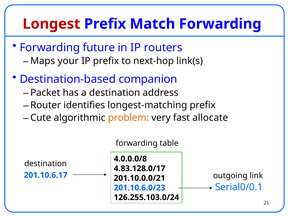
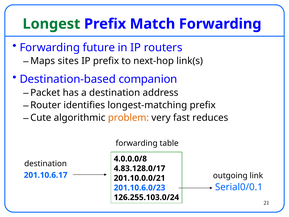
Longest colour: red -> green (51, 24)
your: your -> sites (68, 61)
allocate: allocate -> reduces (210, 118)
